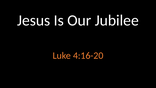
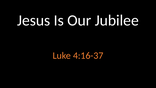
4:16-20: 4:16-20 -> 4:16-37 (88, 55)
